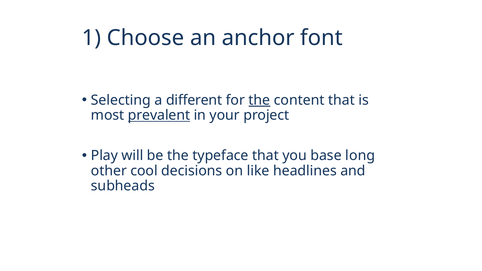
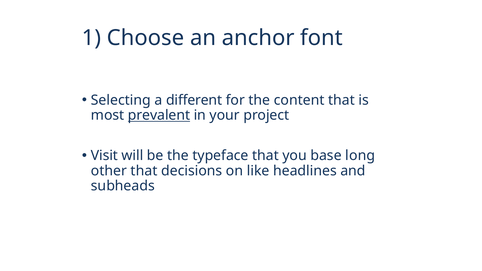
the underline: present -> none (259, 100)
Play: Play -> Visit (104, 156)
other cool: cool -> that (144, 171)
